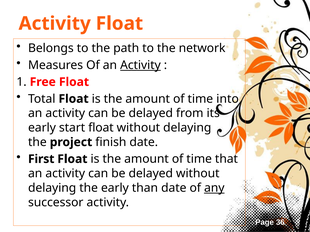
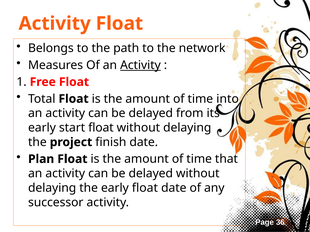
First: First -> Plan (41, 159)
early than: than -> float (145, 188)
any underline: present -> none (214, 188)
